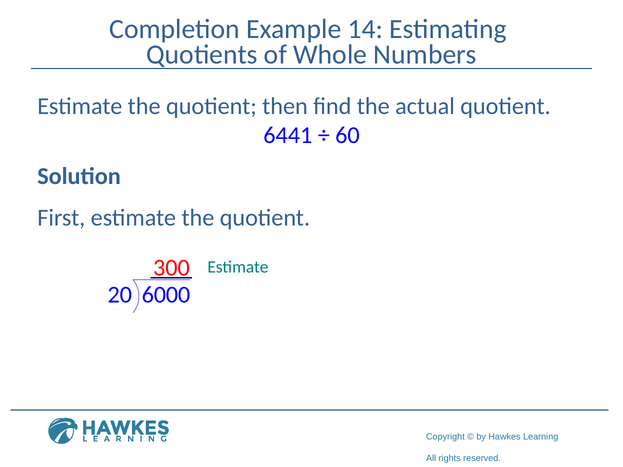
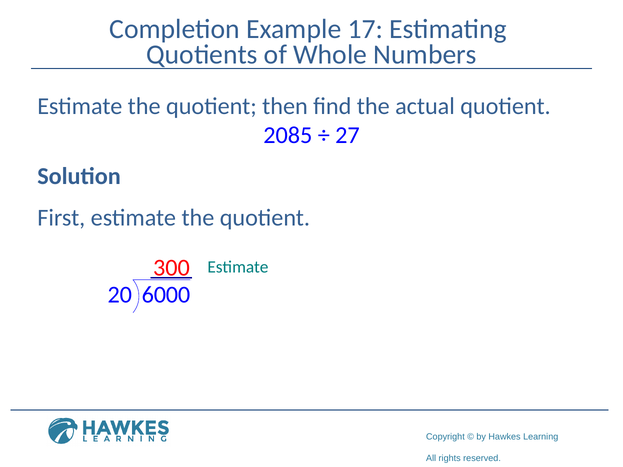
14: 14 -> 17 (365, 29)
6441: 6441 -> 2085 (288, 135)
60: 60 -> 27 (347, 135)
